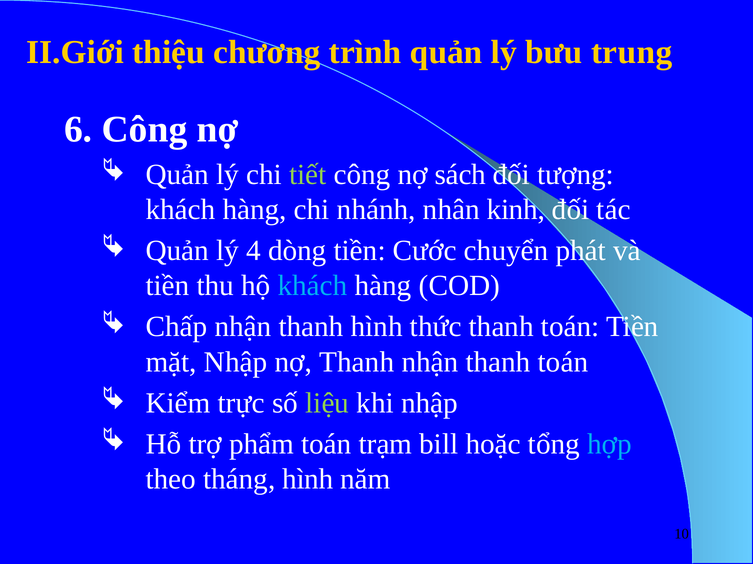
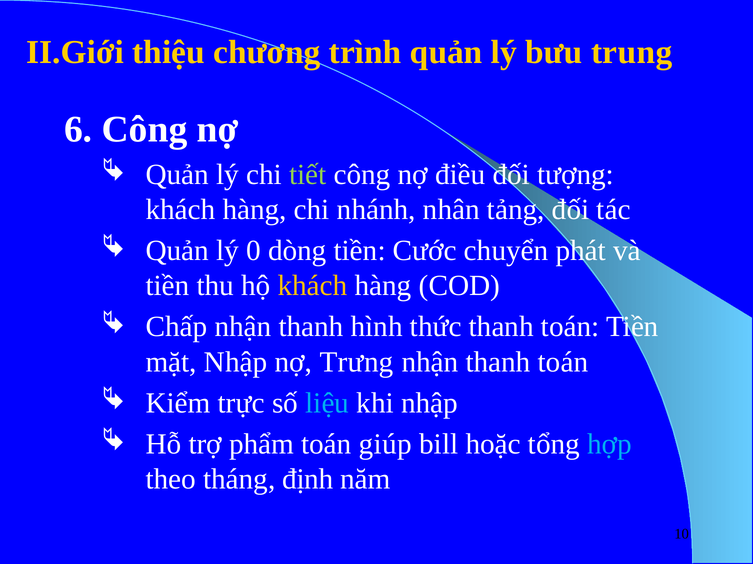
sách: sách -> điều (460, 175)
kinh: kinh -> tảng (516, 210)
4: 4 -> 0 (253, 251)
khách colour: light blue -> yellow (313, 286)
nợ Thanh: Thanh -> Trưng (357, 362)
liệu colour: light green -> light blue (327, 403)
trạm: trạm -> giúp (385, 444)
tháng hình: hình -> định (308, 480)
